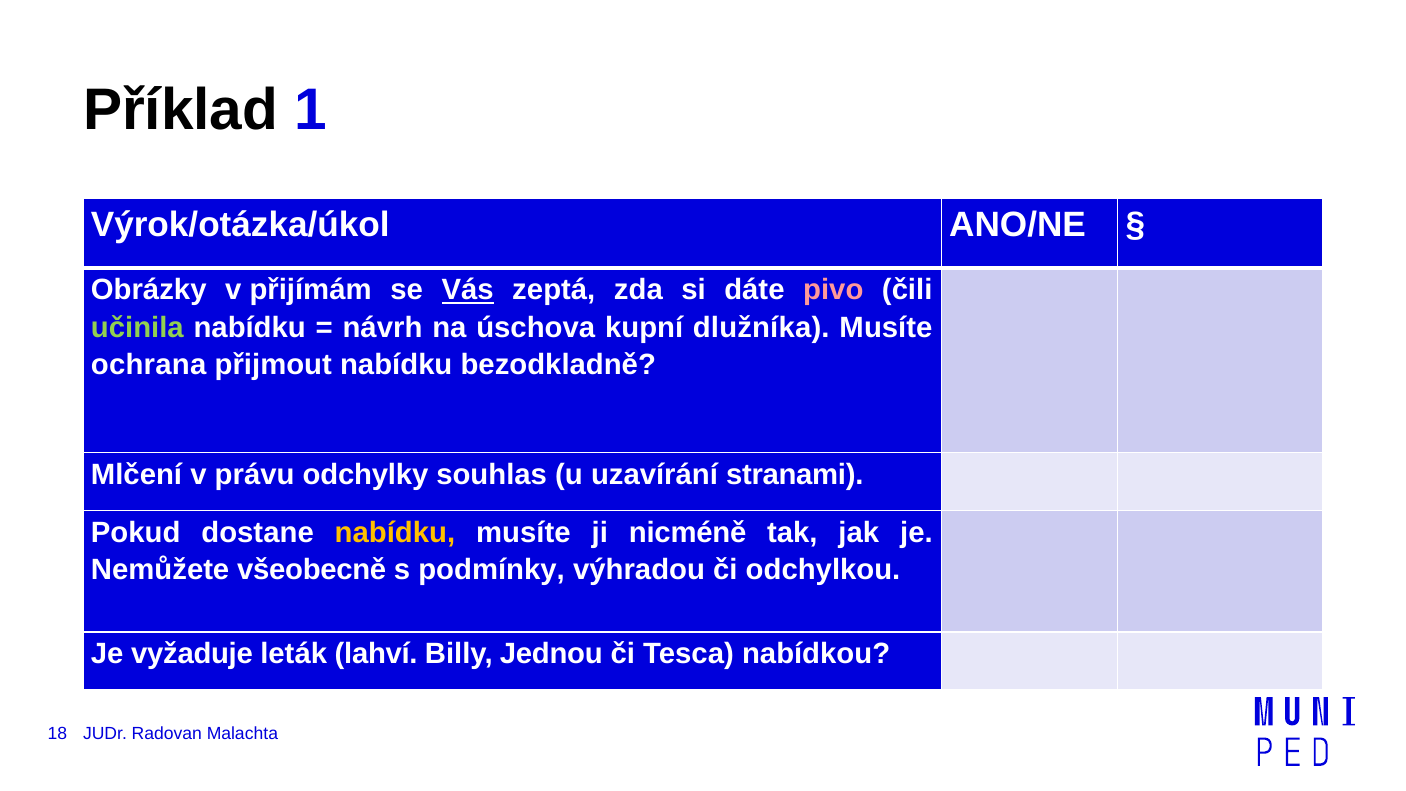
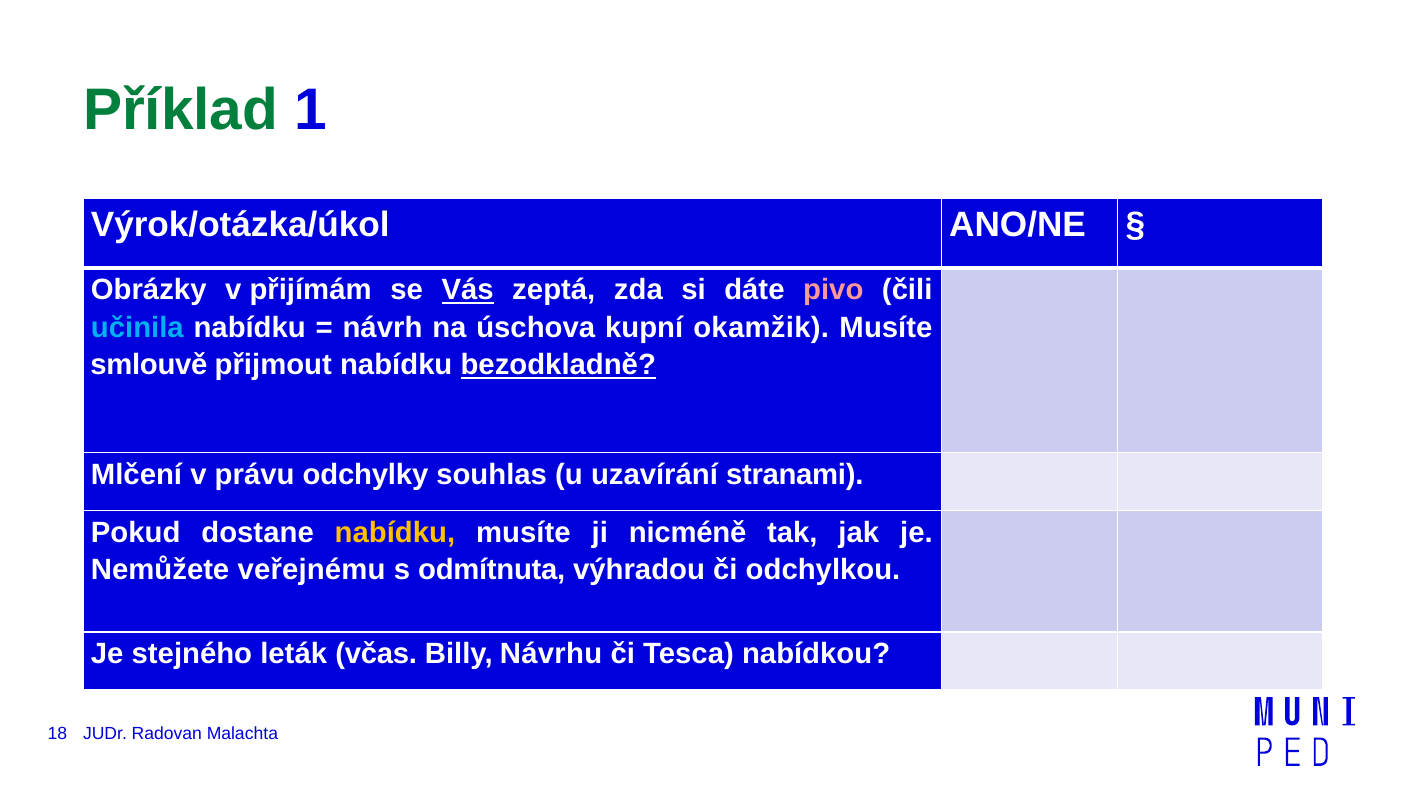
Příklad colour: black -> green (181, 111)
učinila colour: light green -> light blue (137, 328)
dlužníka: dlužníka -> okamžik (761, 328)
ochrana: ochrana -> smlouvě (149, 365)
bezodkladně underline: none -> present (558, 365)
všeobecně: všeobecně -> veřejnému (312, 570)
podmínky: podmínky -> odmítnuta (492, 570)
vyžaduje: vyžaduje -> stejného (192, 654)
lahví: lahví -> včas (376, 654)
Jednou: Jednou -> Návrhu (551, 654)
